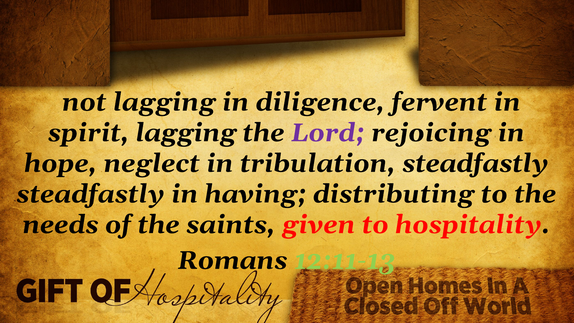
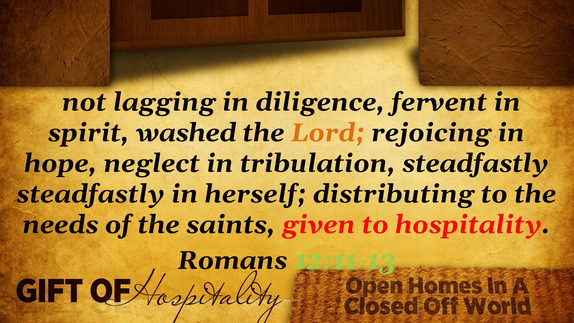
spirit lagging: lagging -> washed (186, 133)
Lord colour: purple -> orange (328, 133)
having: having -> herself (255, 194)
